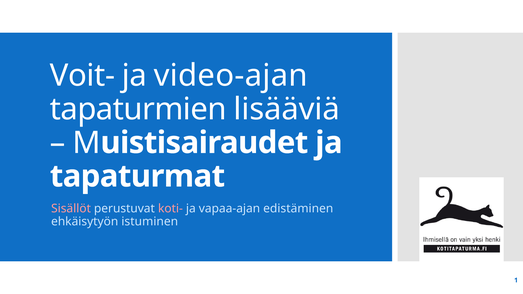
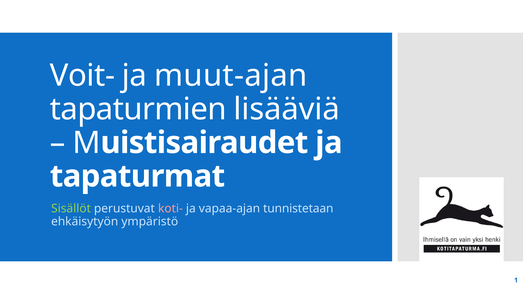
video-ajan: video-ajan -> muut-ajan (231, 76)
Sisällöt colour: pink -> light green (71, 209)
edistäminen: edistäminen -> tunnistetaan (298, 209)
istuminen: istuminen -> ympäristö (150, 222)
